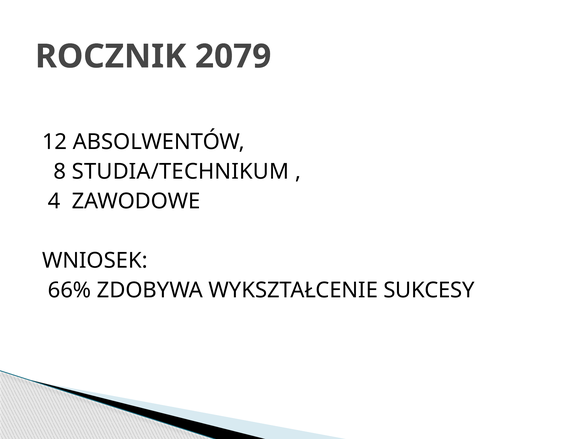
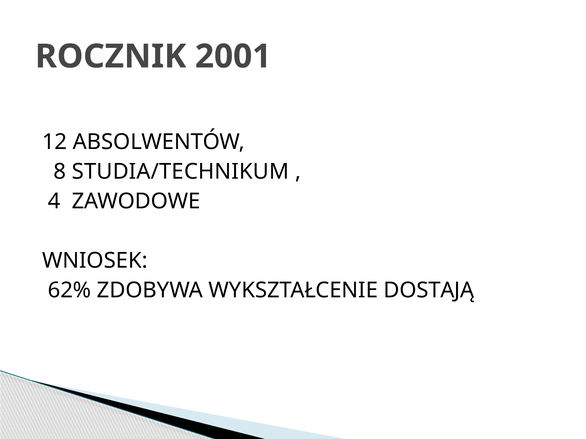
2079: 2079 -> 2001 (233, 57)
66%: 66% -> 62% (69, 290)
SUKCESY: SUKCESY -> DOSTAJĄ (429, 290)
